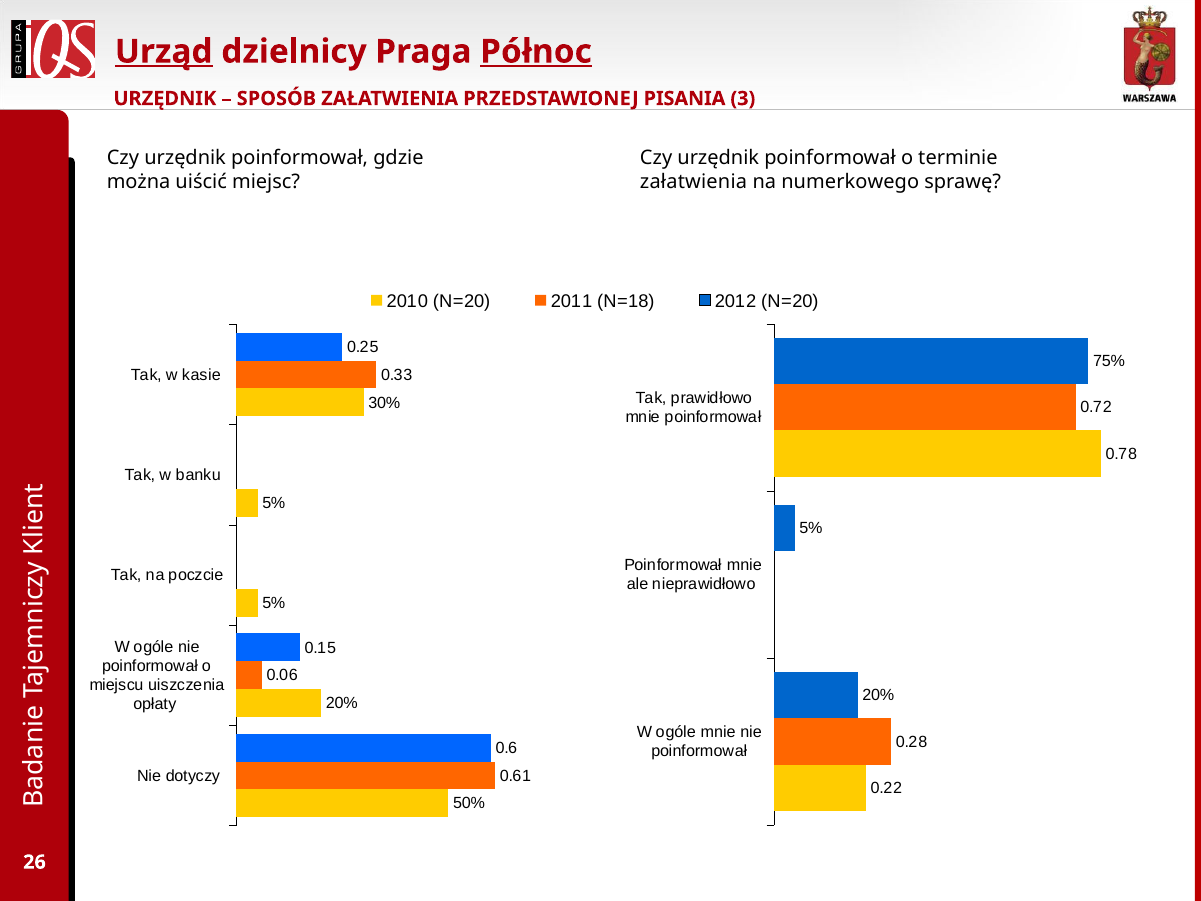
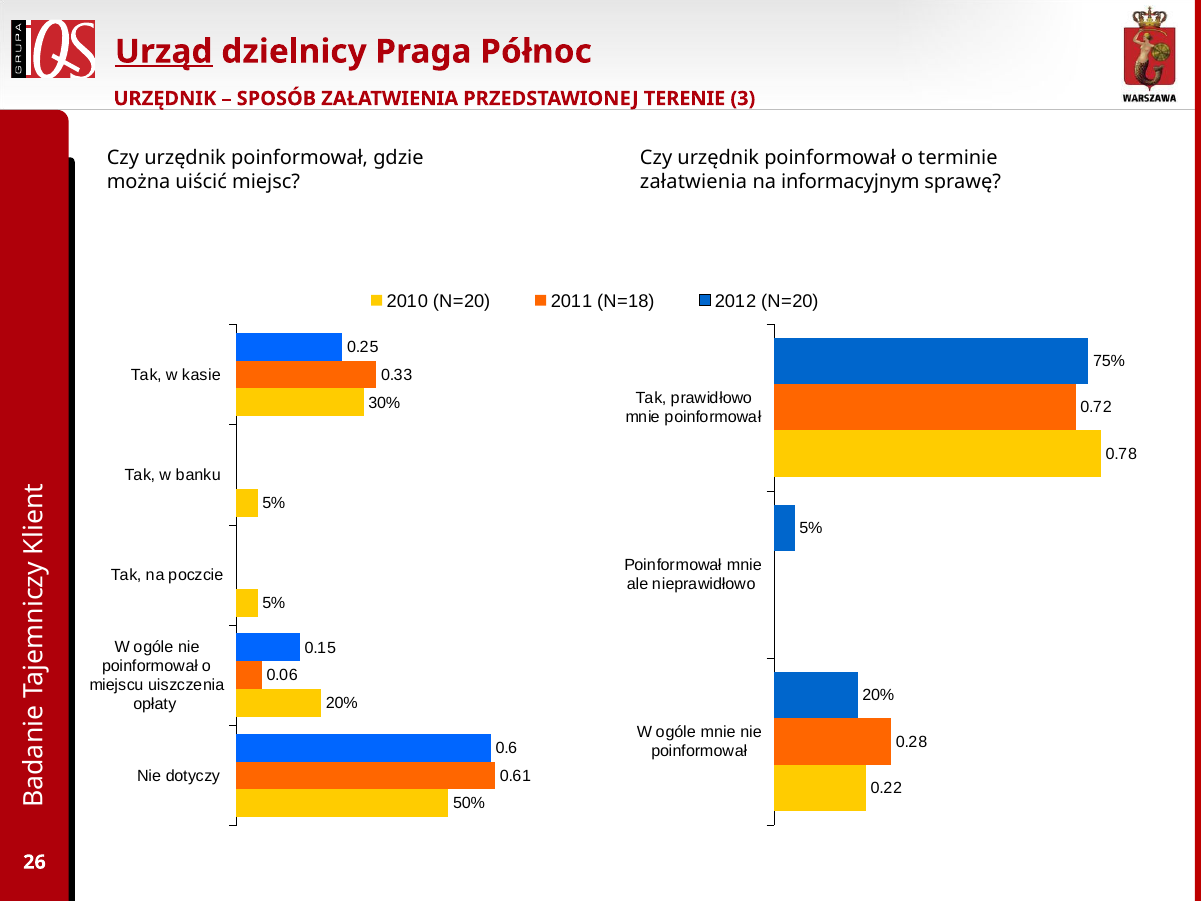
Północ underline: present -> none (536, 52)
PISANIA: PISANIA -> TERENIE (685, 99)
numerkowego: numerkowego -> informacyjnym (850, 182)
